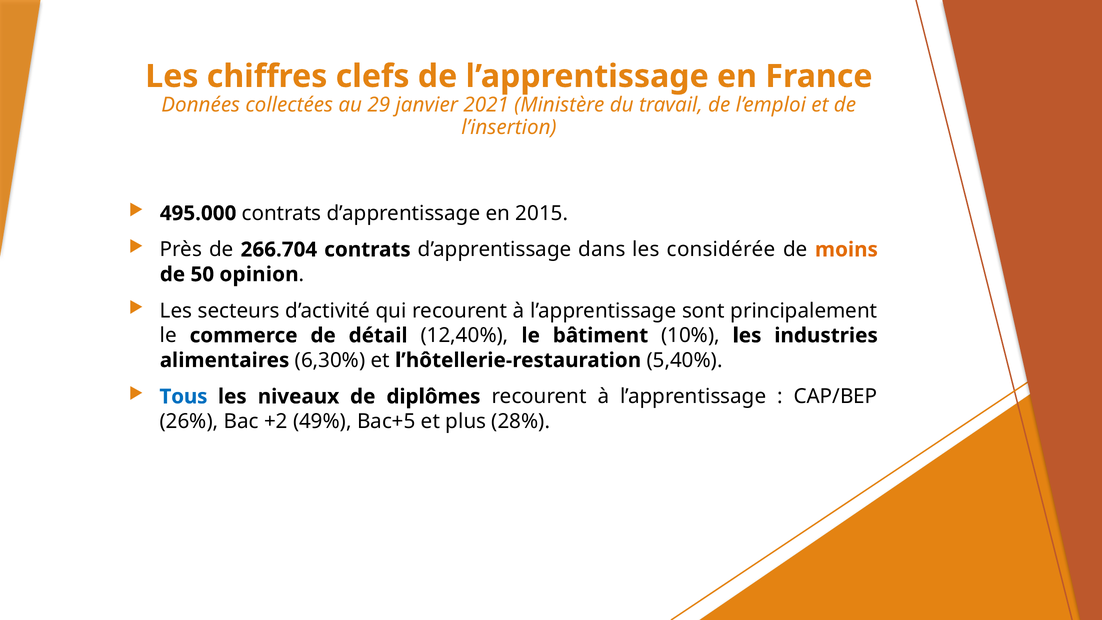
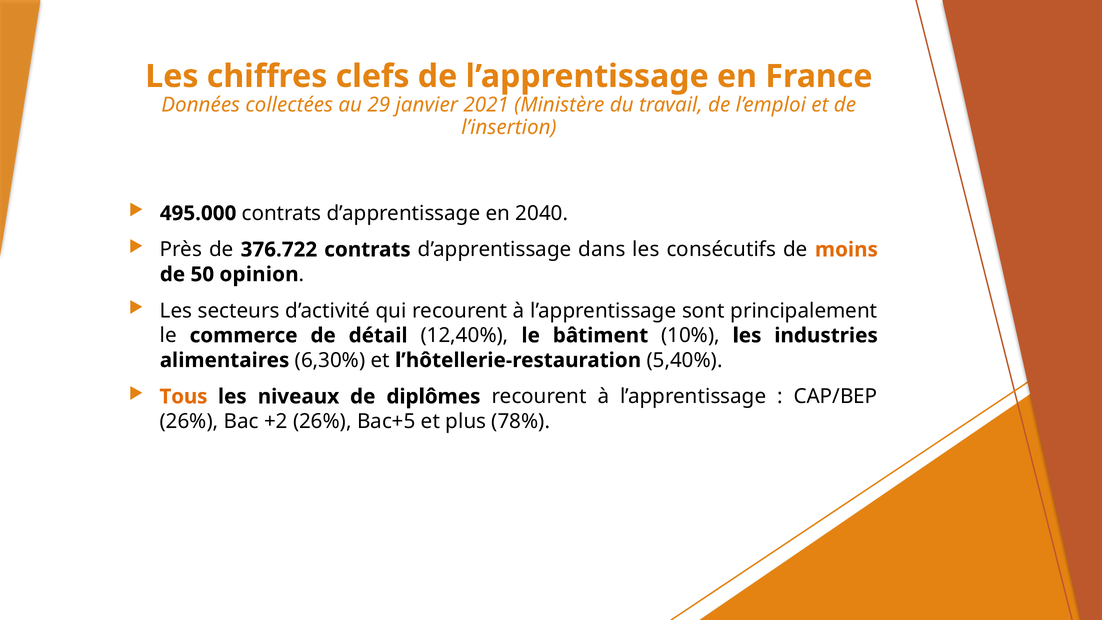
2015: 2015 -> 2040 (542, 213)
266.704: 266.704 -> 376.722 (279, 250)
considérée: considérée -> consécutifs (721, 250)
Tous colour: blue -> orange (183, 397)
+2 49%: 49% -> 26% (322, 421)
28%: 28% -> 78% (521, 421)
